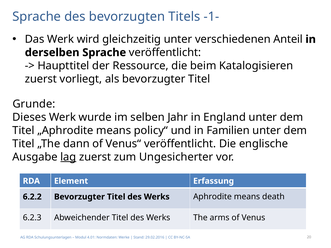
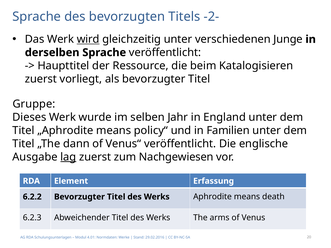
-1-: -1- -> -2- (211, 17)
wird underline: none -> present (88, 39)
Anteil: Anteil -> Junge (288, 39)
Grunde: Grunde -> Gruppe (34, 104)
Ungesicherter: Ungesicherter -> Nachgewiesen (176, 157)
